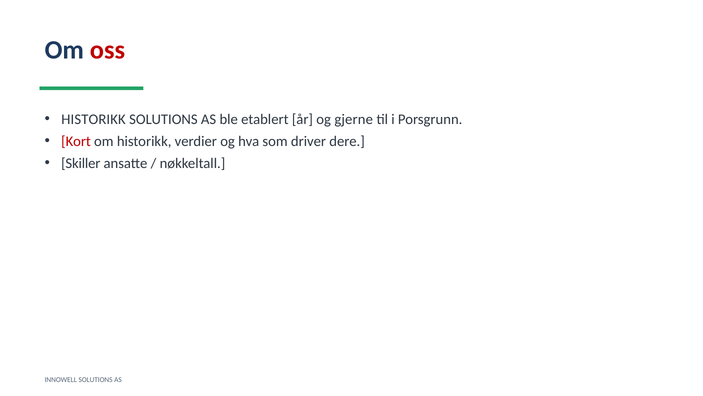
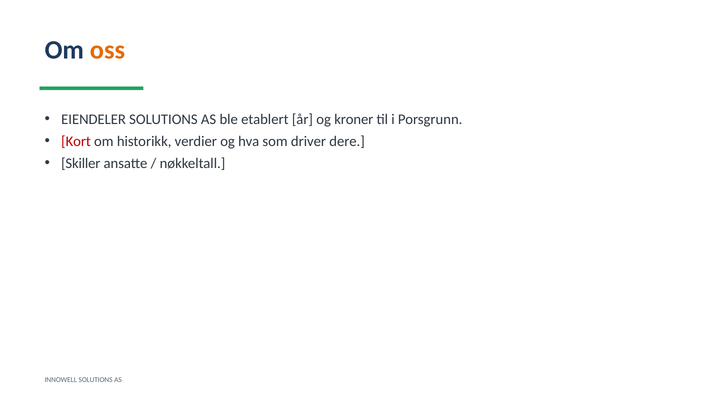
oss colour: red -> orange (107, 50)
HISTORIKK: HISTORIKK -> EIENDELER (94, 119)
gjerne: gjerne -> kroner (354, 119)
